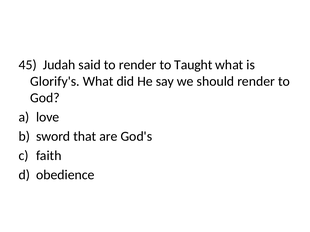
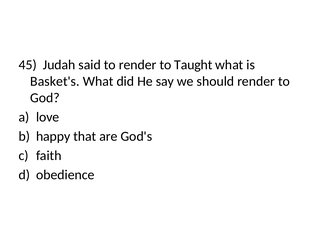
Glorify's: Glorify's -> Basket's (55, 82)
sword: sword -> happy (53, 137)
